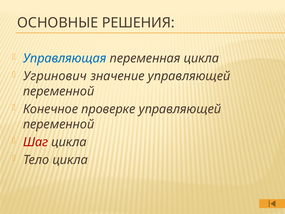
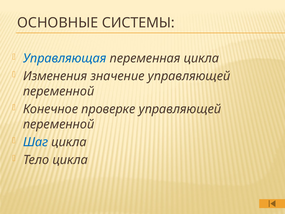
РЕШЕНИЯ: РЕШЕНИЯ -> СИСТЕМЫ (138, 23)
Угринович: Угринович -> Изменения (55, 76)
Шаг colour: red -> blue (36, 142)
